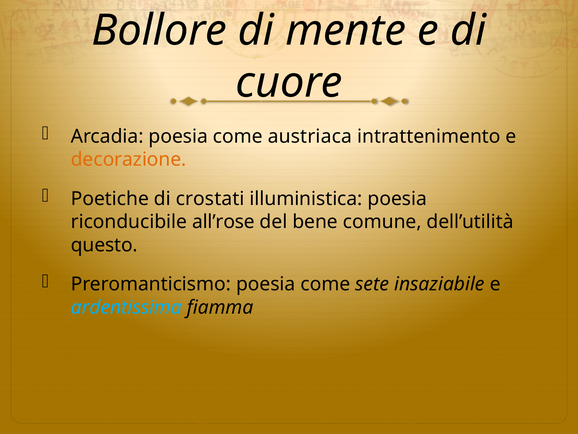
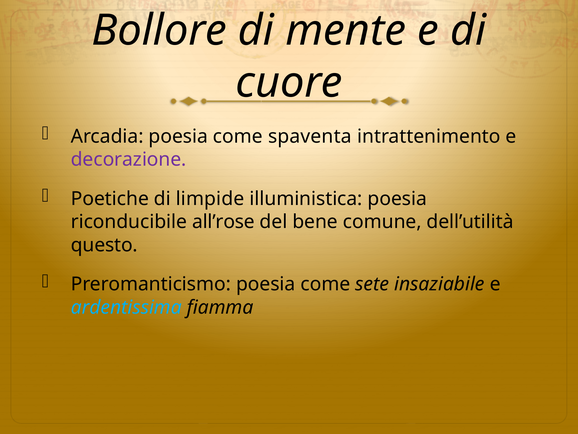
austriaca: austriaca -> spaventa (310, 136)
decorazione colour: orange -> purple (129, 159)
crostati: crostati -> limpide (210, 199)
